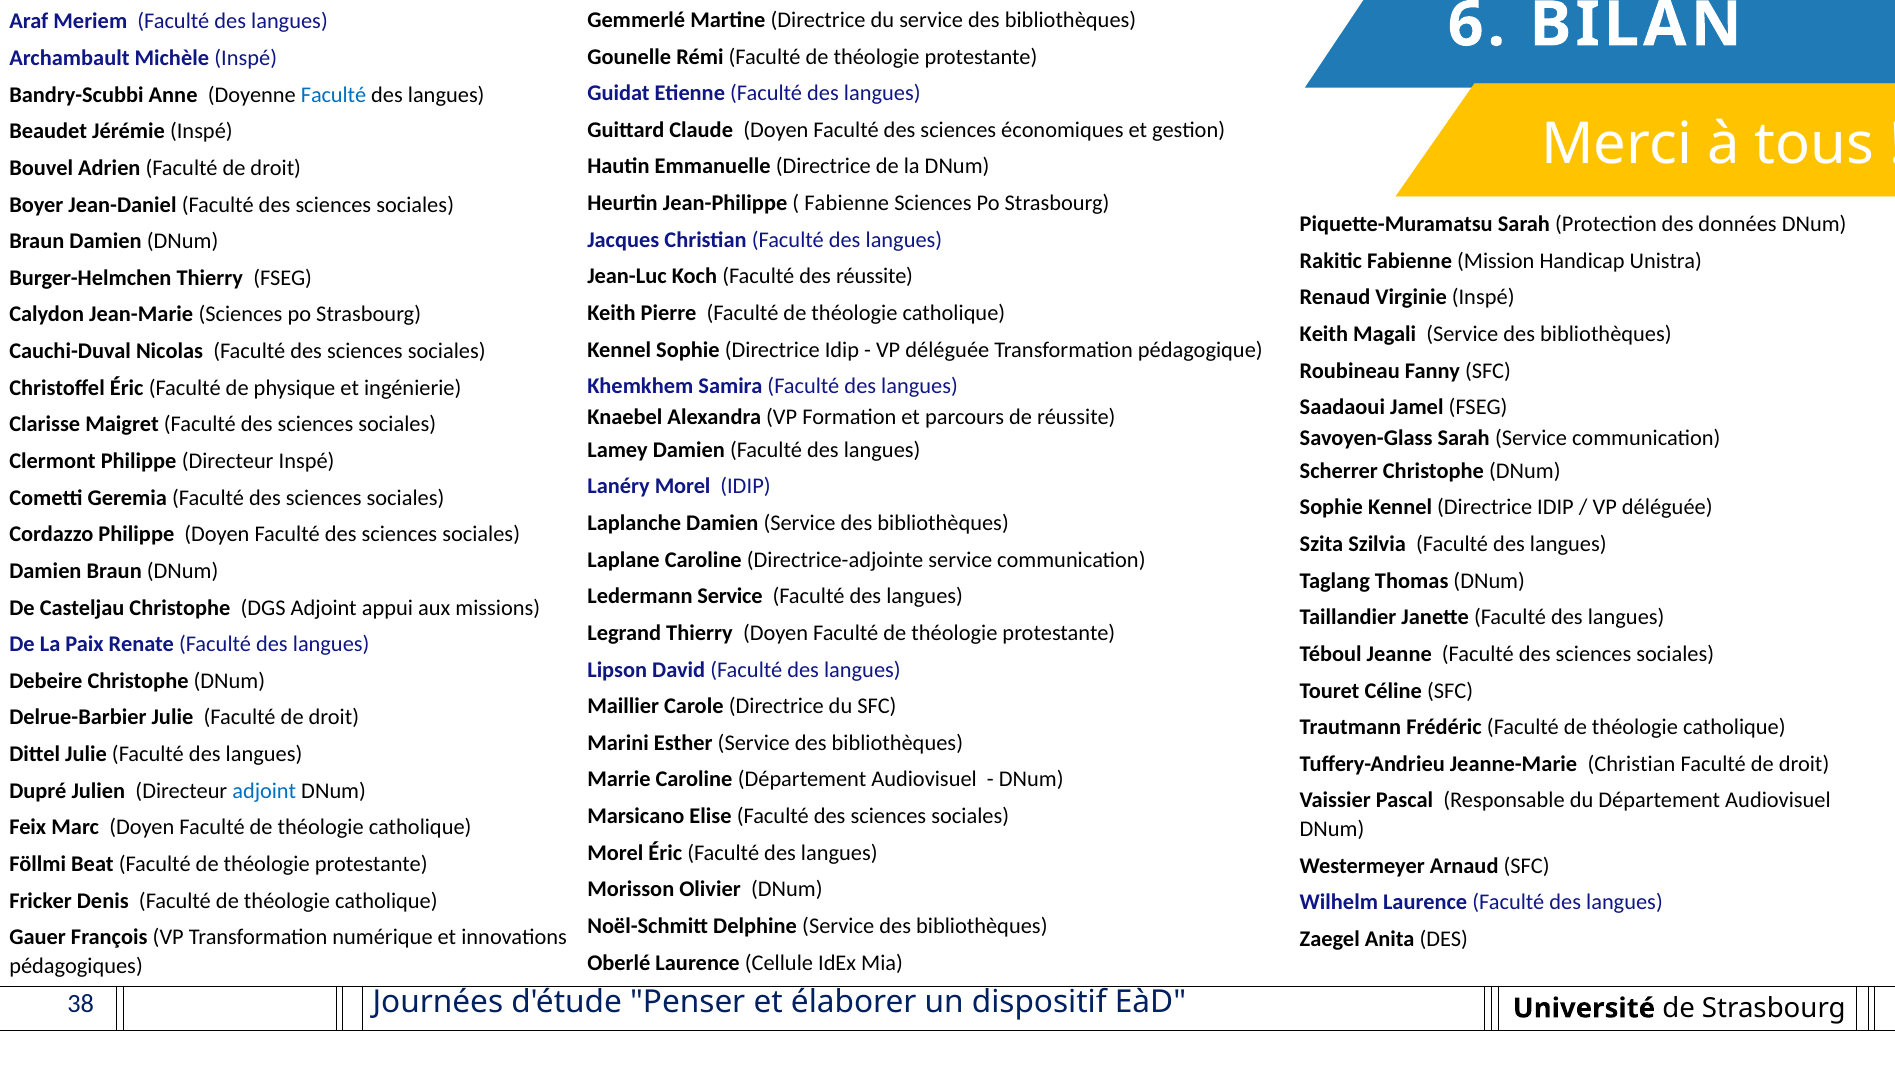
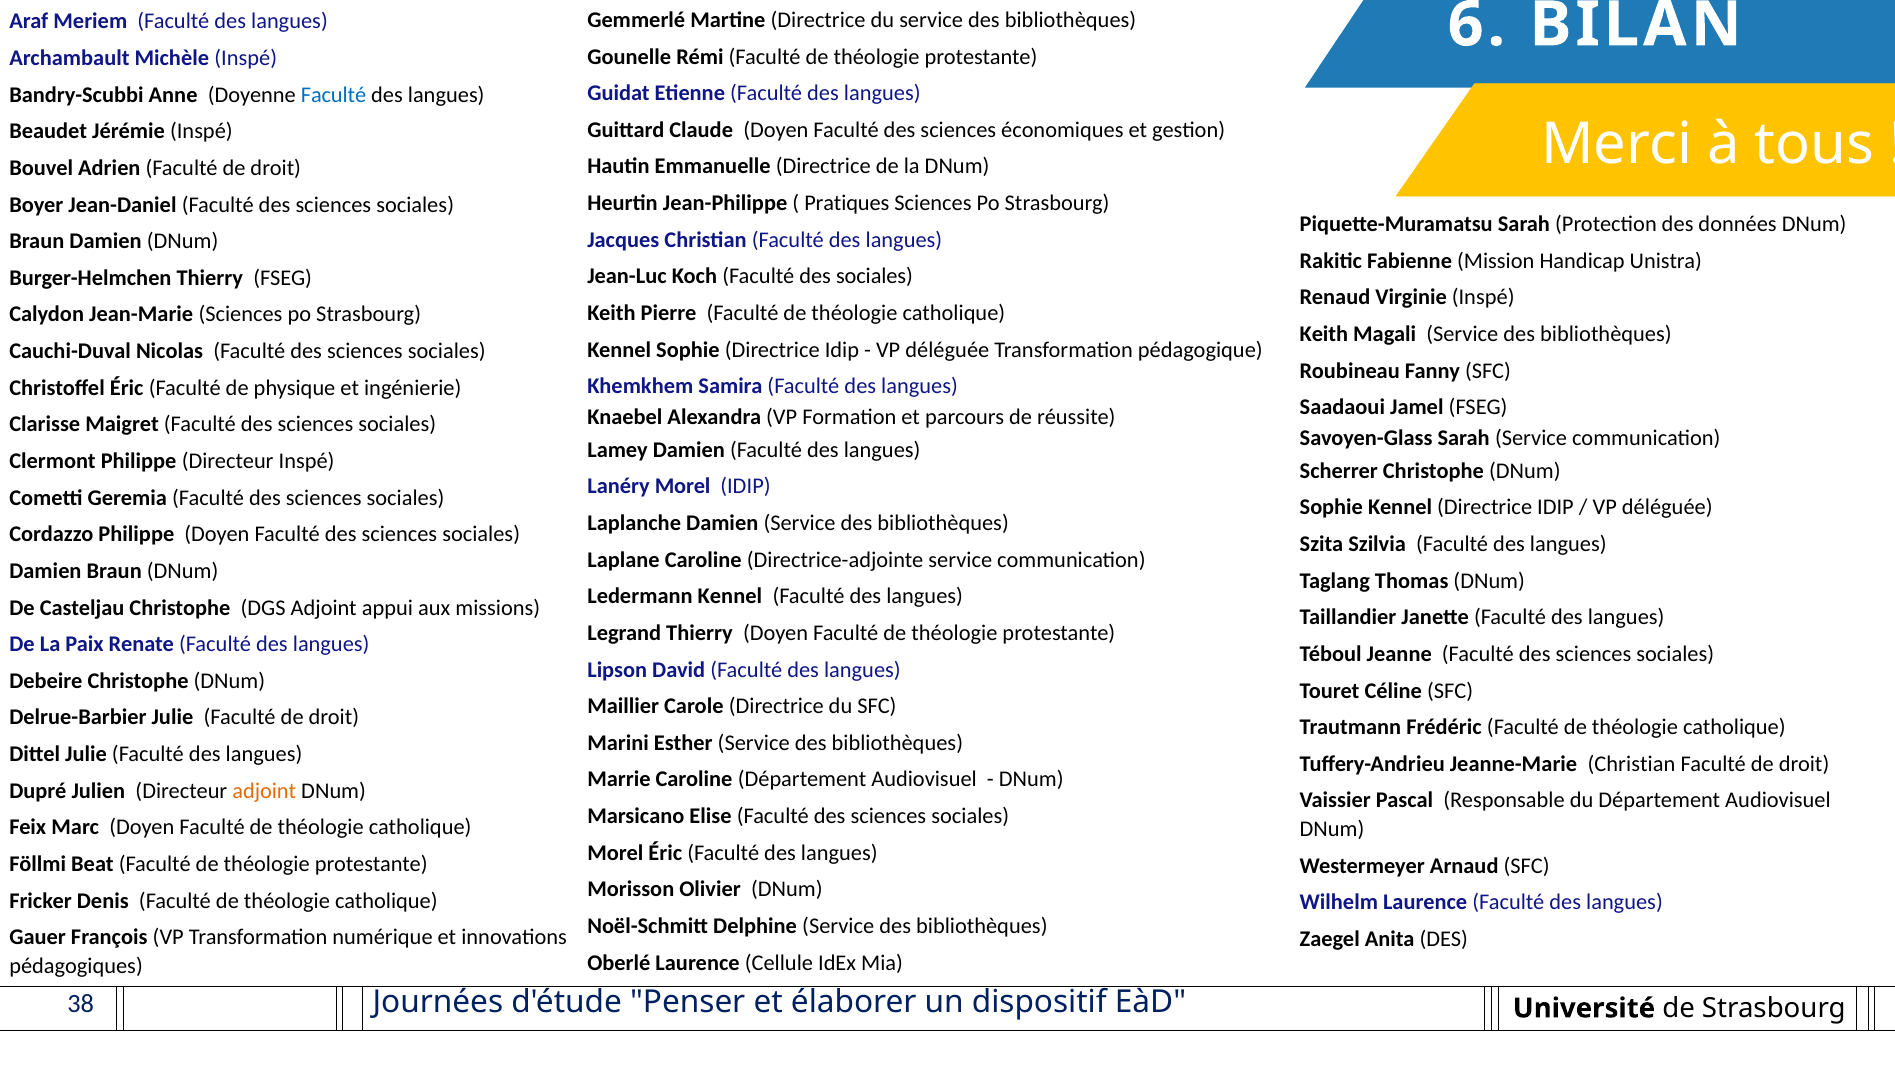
Fabienne: Fabienne -> Pratiques (847, 203)
des réussite: réussite -> sociales (874, 276)
Ledermann Service: Service -> Kennel (730, 596)
adjoint colour: blue -> orange (264, 791)
